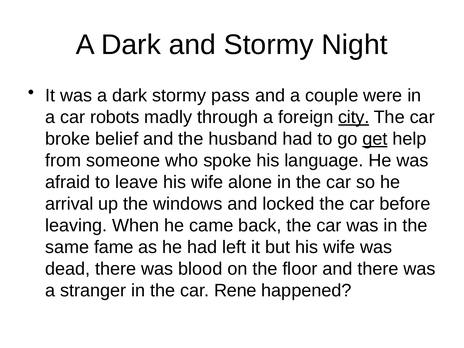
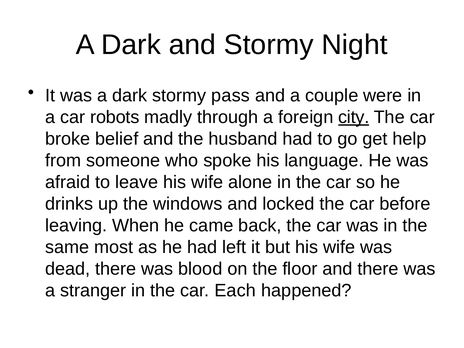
get underline: present -> none (375, 139)
arrival: arrival -> drinks (69, 204)
fame: fame -> most (114, 247)
Rene: Rene -> Each (235, 291)
